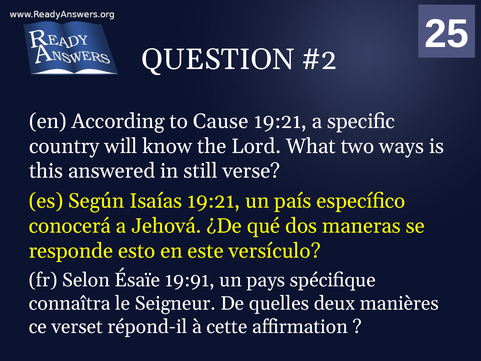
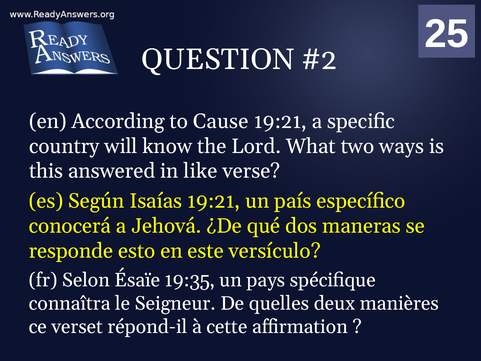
still: still -> like (200, 171)
19:91: 19:91 -> 19:35 (190, 280)
